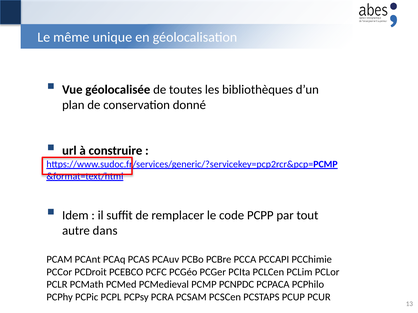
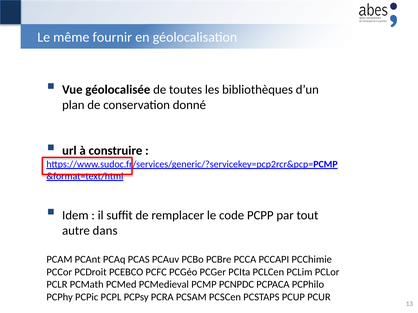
unique: unique -> fournir (112, 37)
